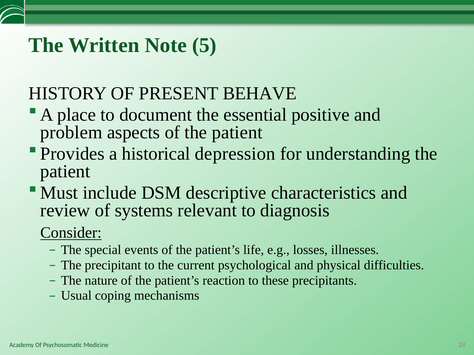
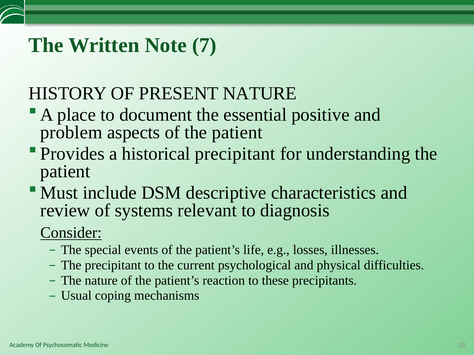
5: 5 -> 7 (204, 45)
PRESENT BEHAVE: BEHAVE -> NATURE (260, 93)
historical depression: depression -> precipitant (235, 154)
